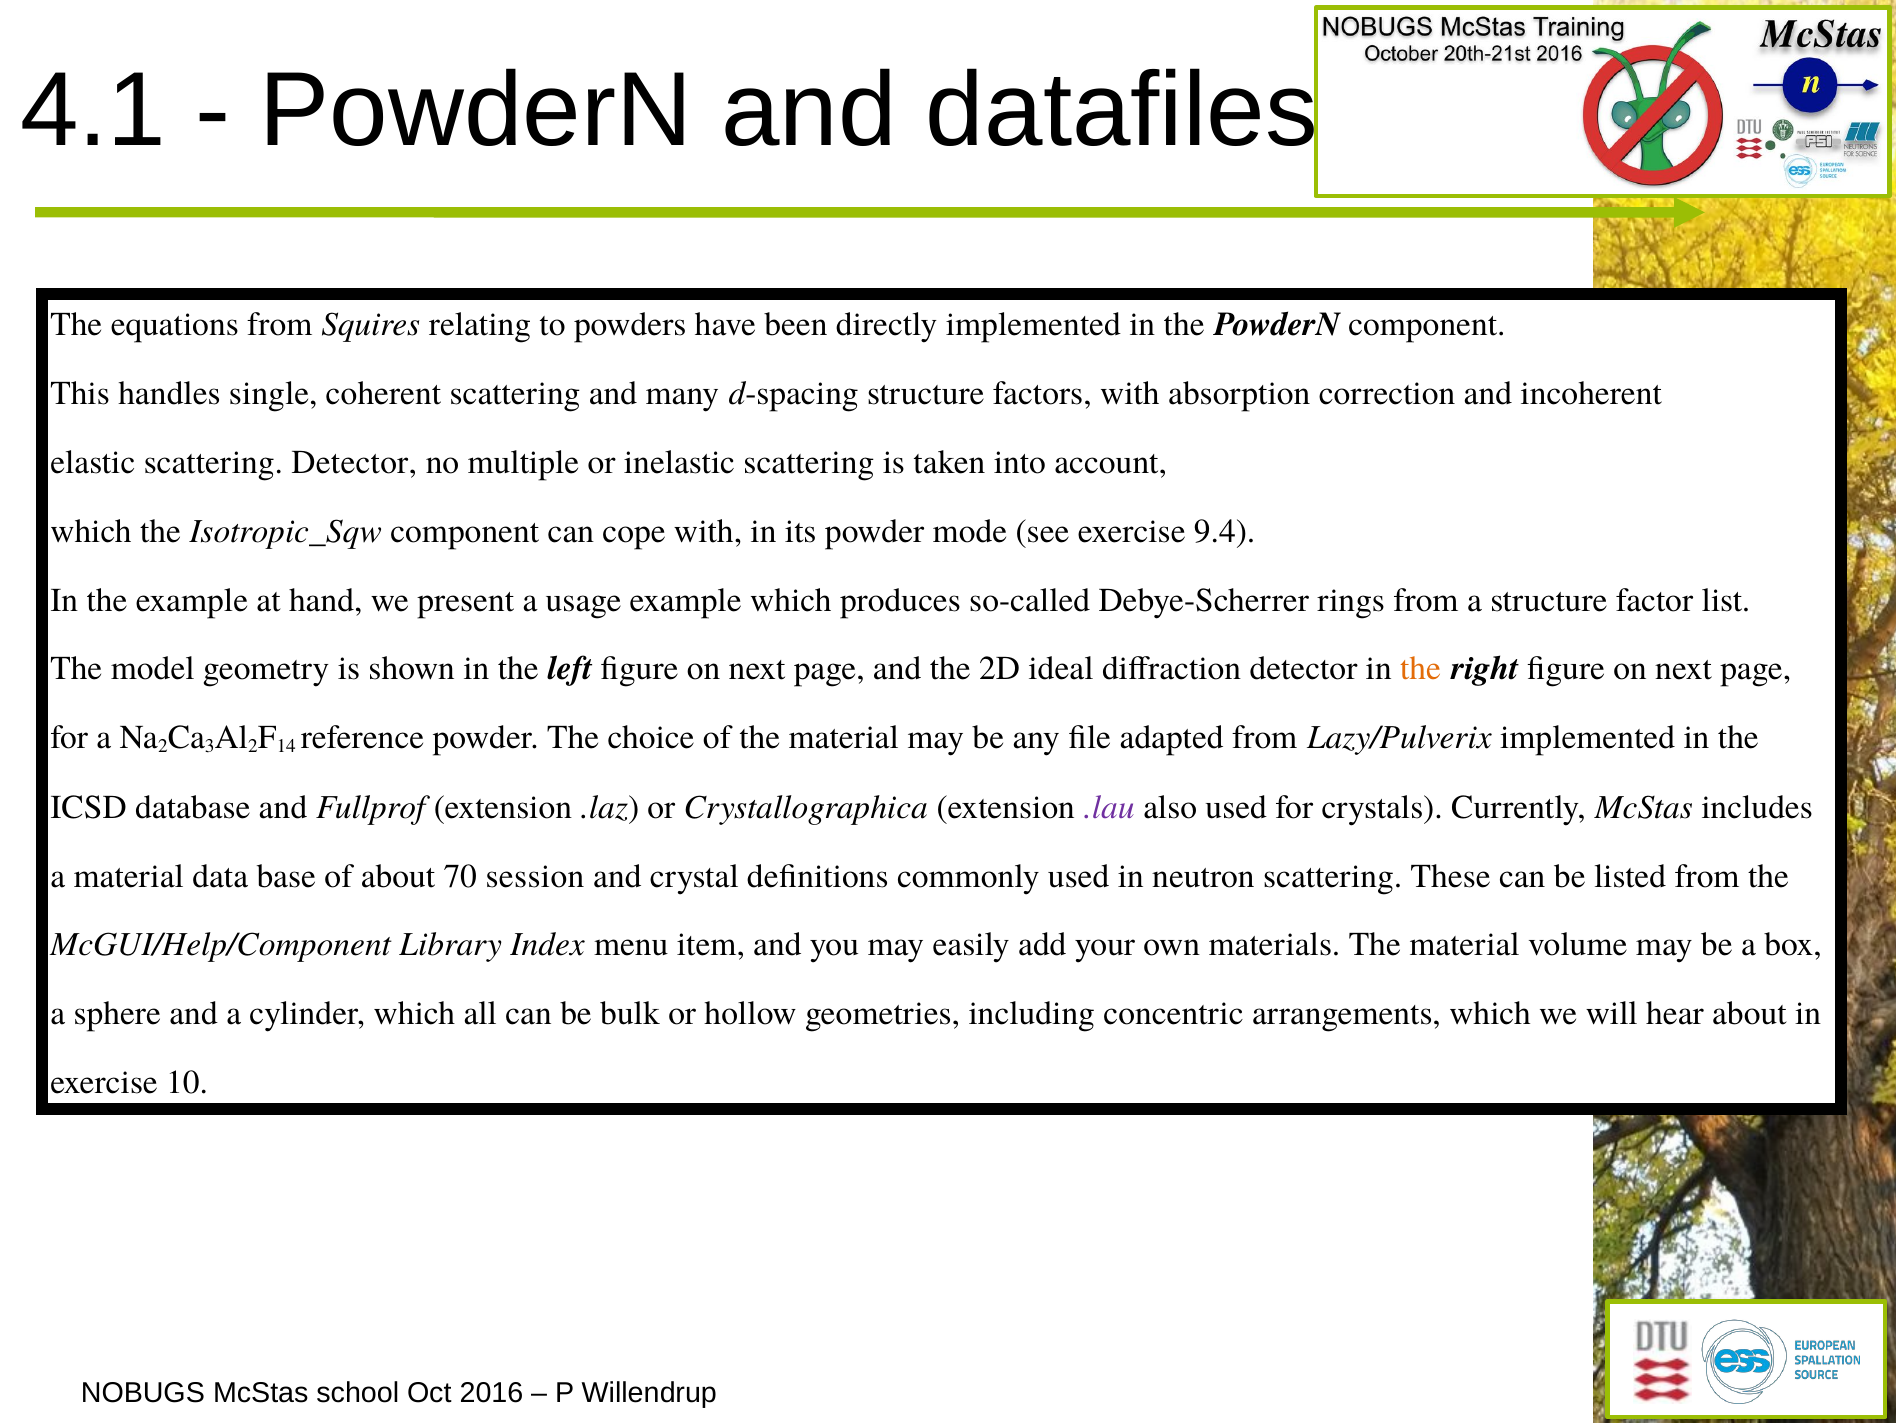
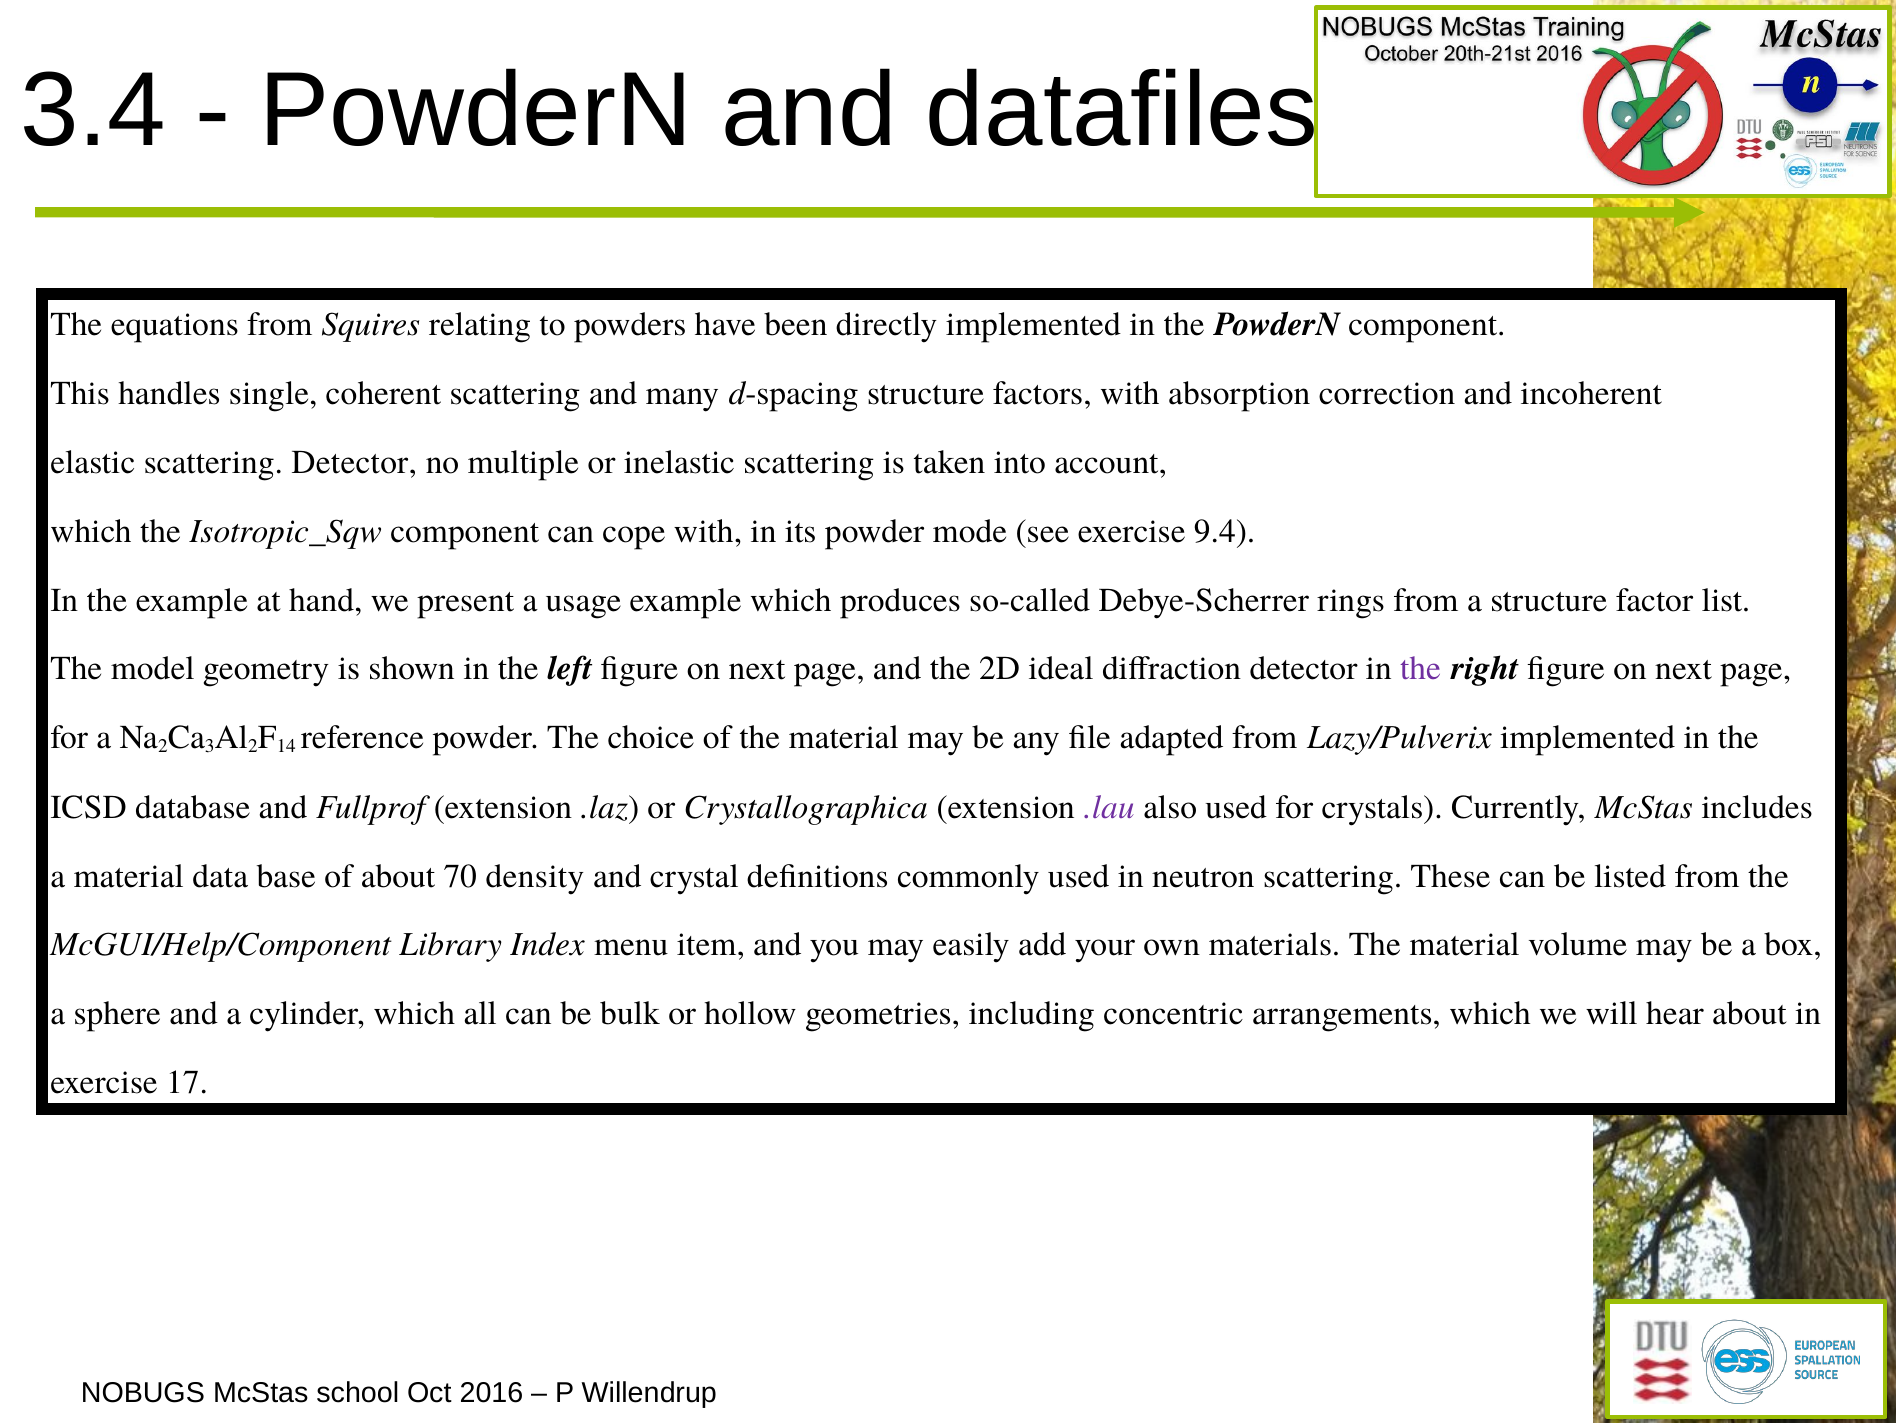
4.1: 4.1 -> 3.4 (93, 111)
the colour: orange -> purple (1421, 669)
session: session -> density (535, 876)
10: 10 -> 17 (187, 1082)
